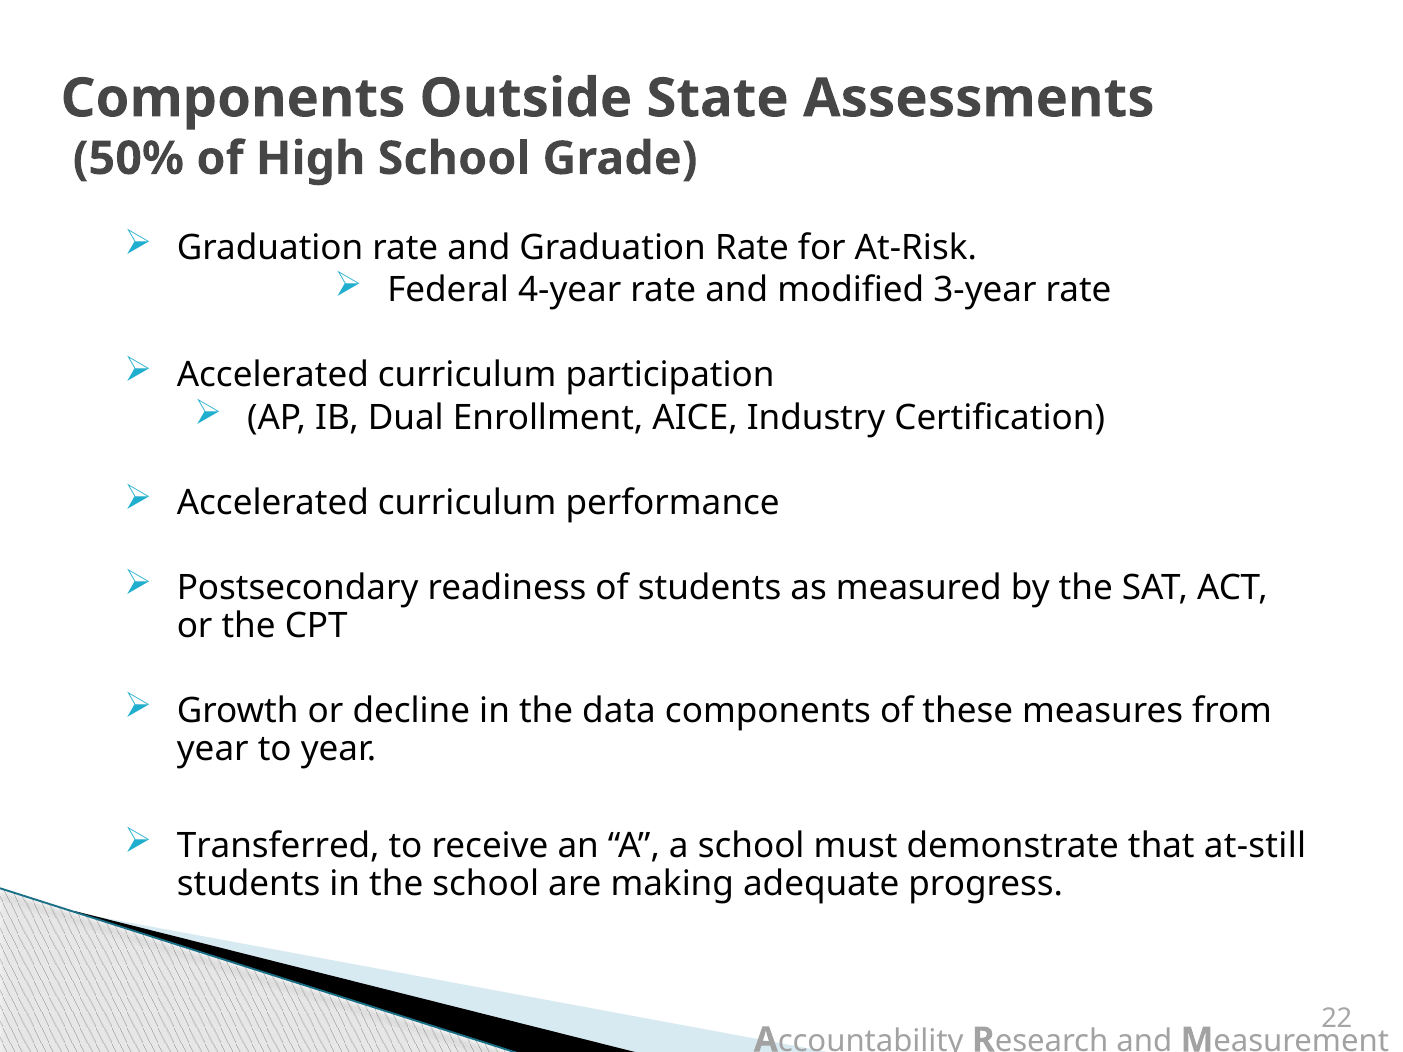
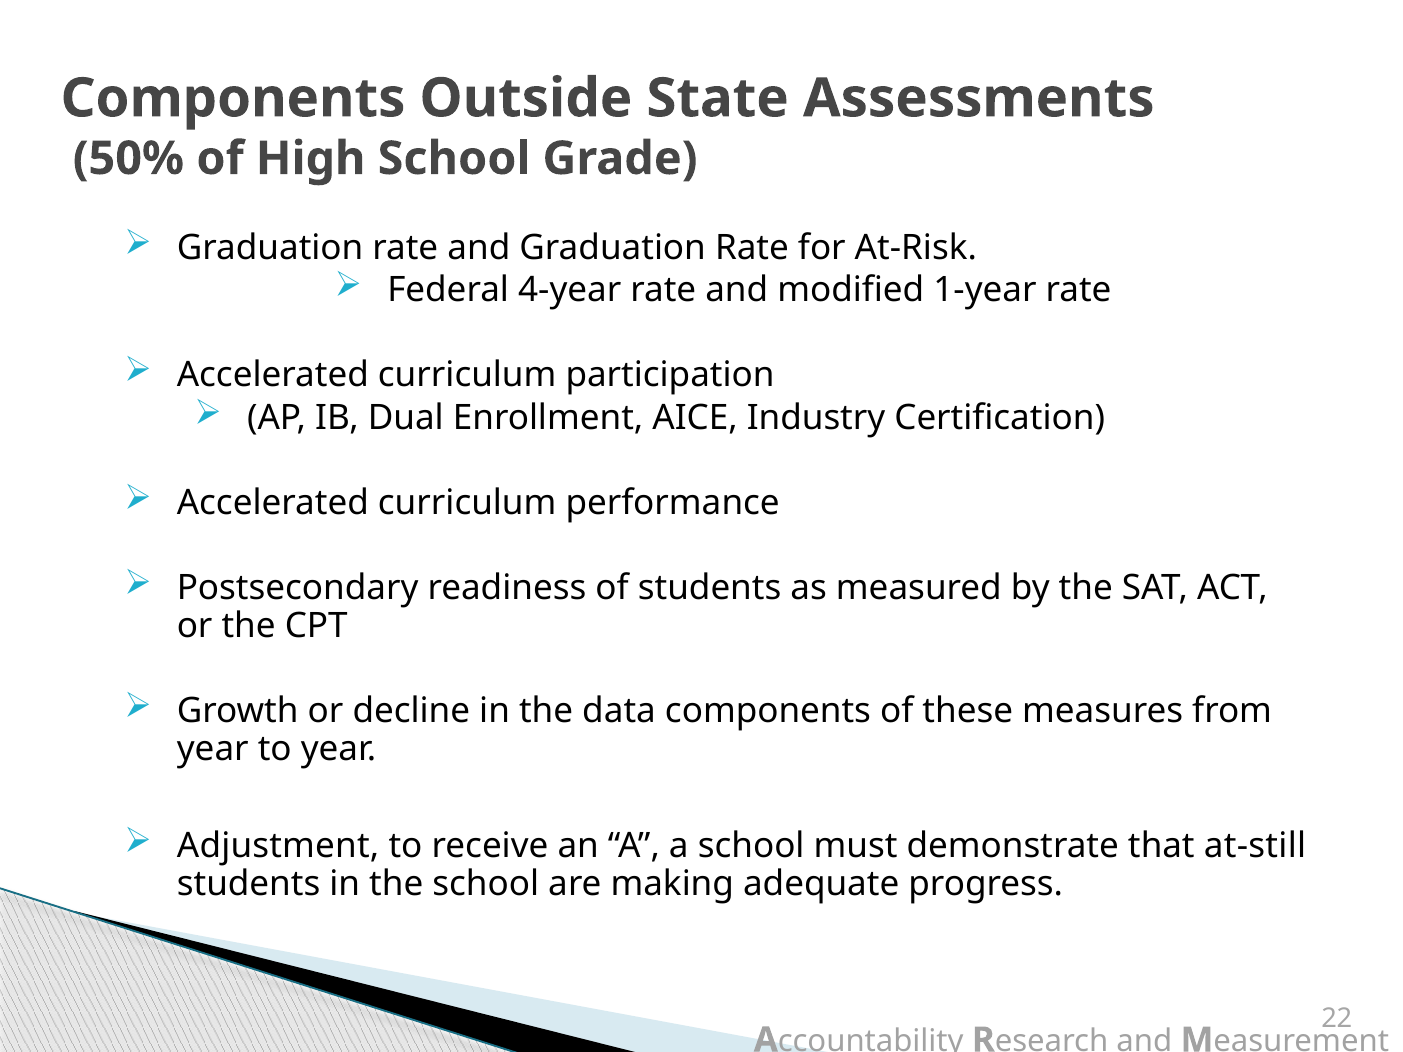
3-year: 3-year -> 1-year (985, 290)
Transferred: Transferred -> Adjustment (278, 846)
